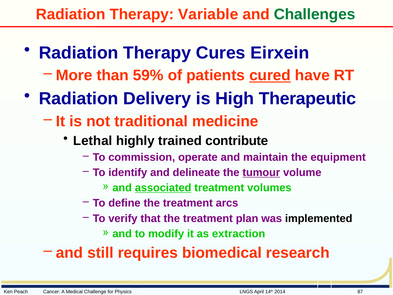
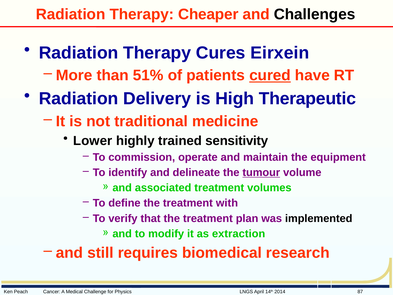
Variable: Variable -> Cheaper (208, 14)
Challenges colour: green -> black (315, 14)
59%: 59% -> 51% (148, 75)
Lethal: Lethal -> Lower (93, 141)
contribute: contribute -> sensitivity (237, 141)
associated underline: present -> none (163, 188)
arcs: arcs -> with (227, 203)
